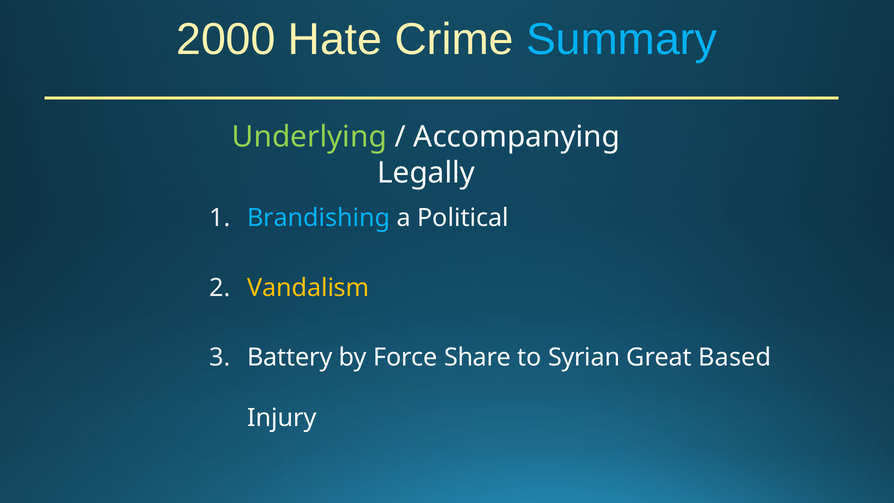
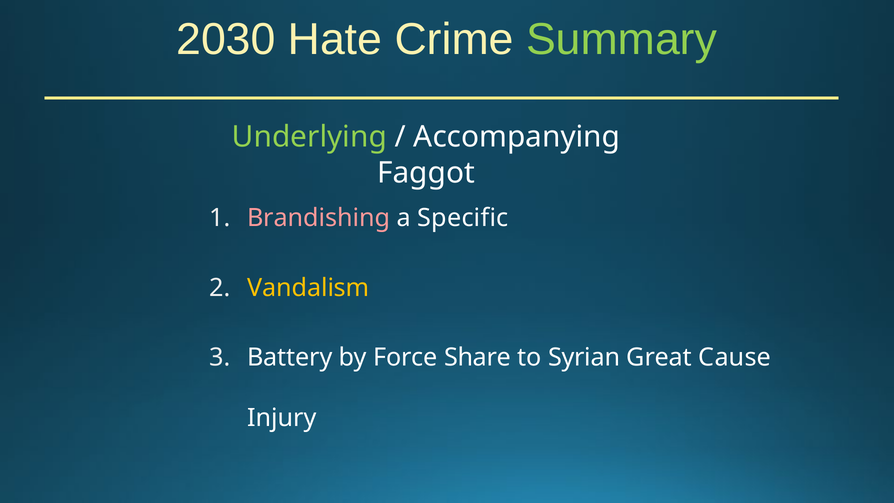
2000: 2000 -> 2030 (226, 39)
Summary colour: light blue -> light green (622, 39)
Legally: Legally -> Faggot (426, 173)
Brandishing colour: light blue -> pink (319, 218)
Political: Political -> Specific (463, 218)
Based: Based -> Cause (735, 357)
